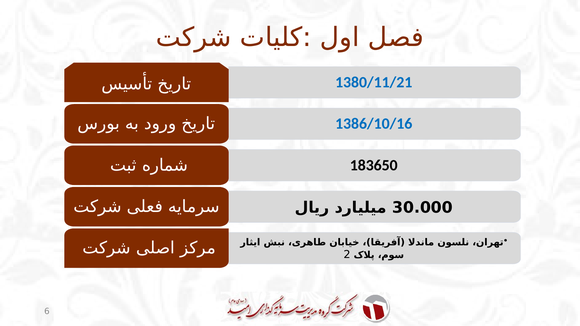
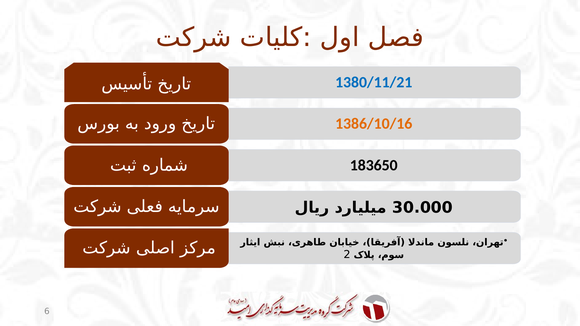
1386/10/16 colour: blue -> orange (374, 124)
